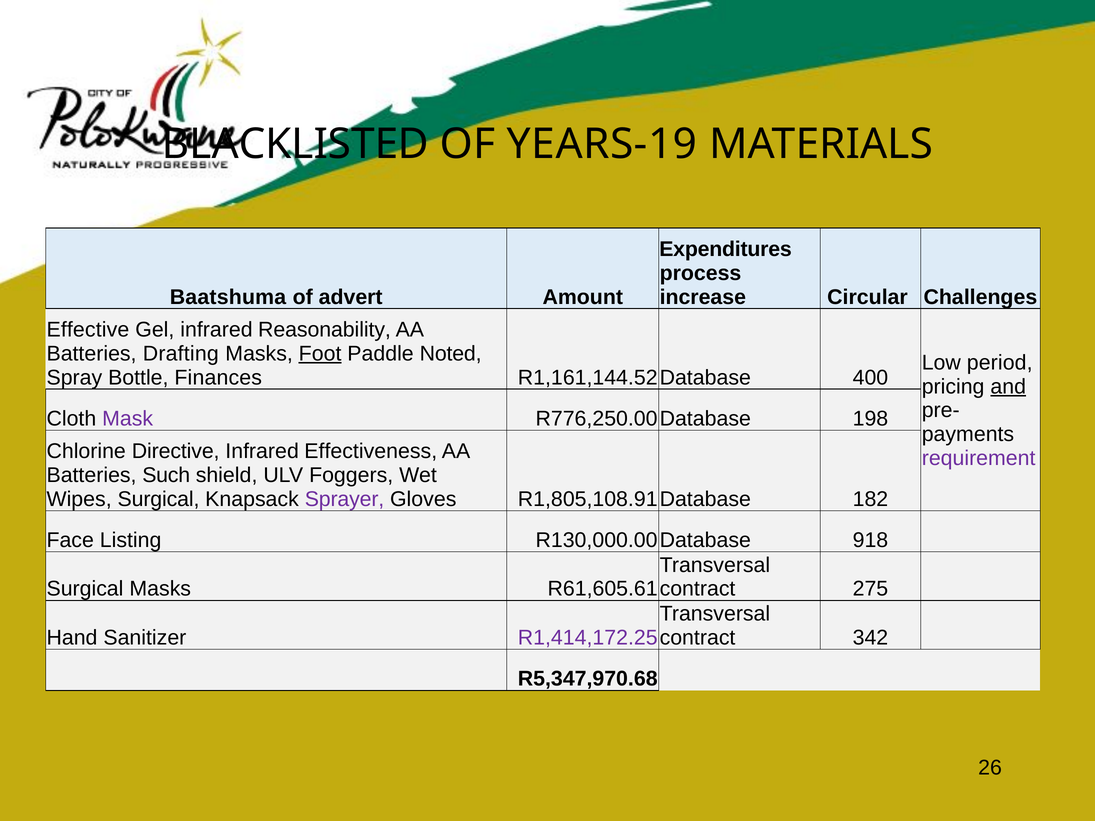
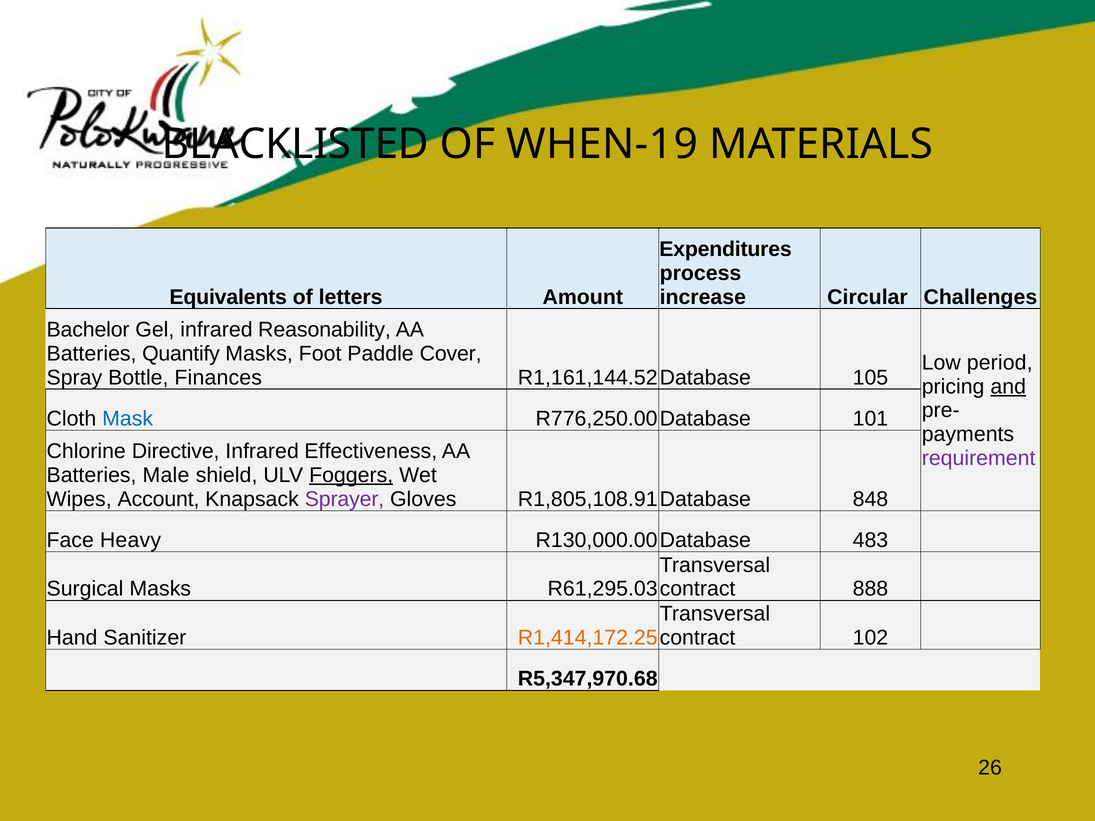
YEARS-19: YEARS-19 -> WHEN-19 (602, 144)
Baatshuma: Baatshuma -> Equivalents (228, 297)
advert: advert -> letters (351, 297)
Effective: Effective -> Bachelor (88, 330)
Drafting: Drafting -> Quantify (181, 354)
Foot underline: present -> none (320, 354)
Noted: Noted -> Cover (451, 354)
400: 400 -> 105 (870, 378)
Mask colour: purple -> blue (128, 419)
198: 198 -> 101 (870, 419)
Such: Such -> Male (166, 475)
Foggers underline: none -> present (351, 475)
Wipes Surgical: Surgical -> Account (159, 499)
182: 182 -> 848 (870, 499)
Listing: Listing -> Heavy (131, 540)
918: 918 -> 483 (870, 540)
R61,605.61: R61,605.61 -> R61,295.03 (603, 589)
275: 275 -> 888 (870, 589)
R1,414,172.25 colour: purple -> orange (588, 638)
342: 342 -> 102 (870, 638)
